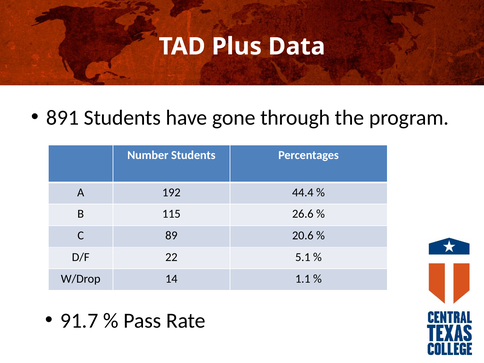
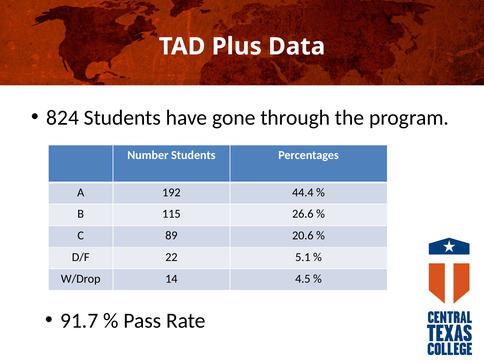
891: 891 -> 824 (63, 118)
1.1: 1.1 -> 4.5 (303, 279)
